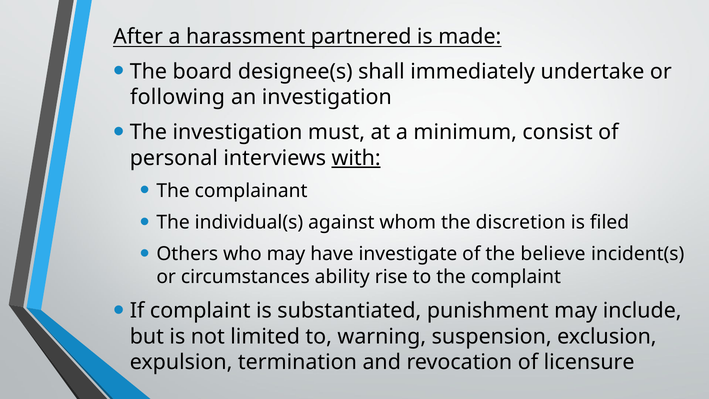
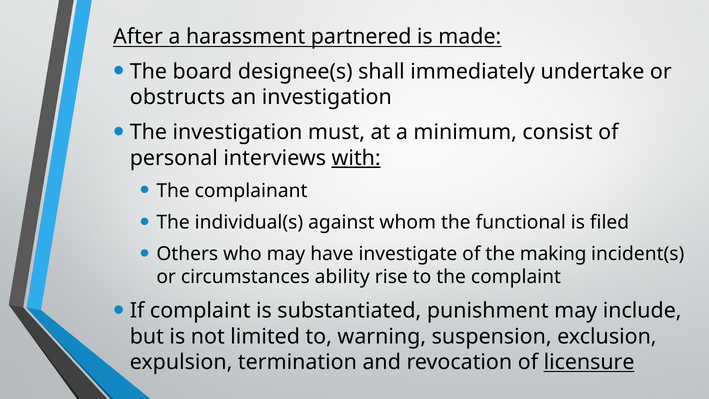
following: following -> obstructs (178, 97)
discretion: discretion -> functional (521, 222)
believe: believe -> making (553, 254)
licensure underline: none -> present (589, 362)
